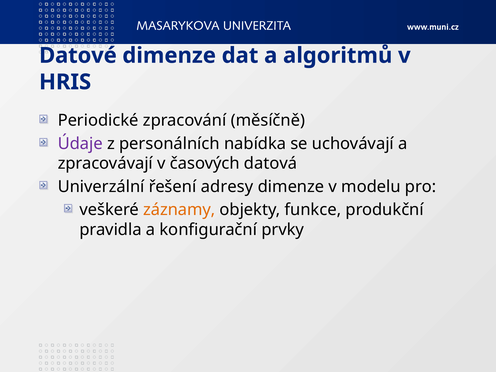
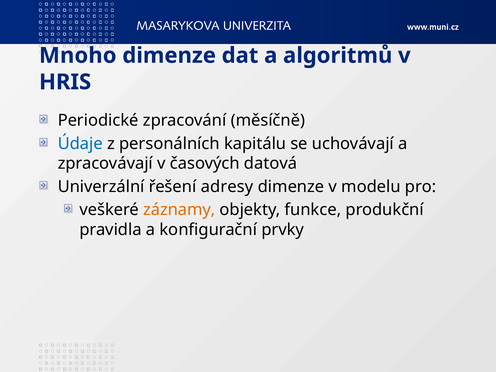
Datové: Datové -> Mnoho (78, 56)
Údaje colour: purple -> blue (80, 144)
nabídka: nabídka -> kapitálu (255, 144)
